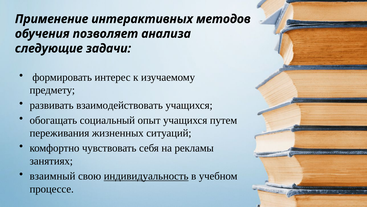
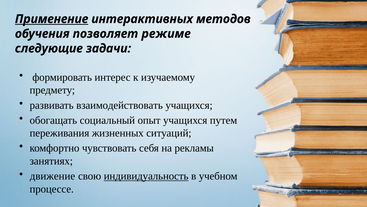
Применение underline: none -> present (52, 19)
анализа: анализа -> режиме (166, 34)
взаимный: взаимный -> движение (52, 176)
